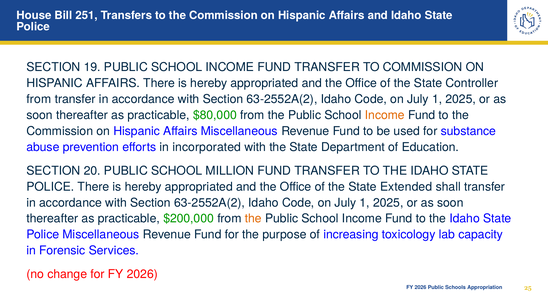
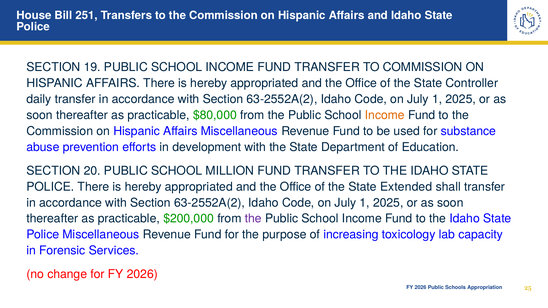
from: from -> daily (39, 99)
incorporated: incorporated -> development (207, 147)
the colour: orange -> purple (253, 219)
